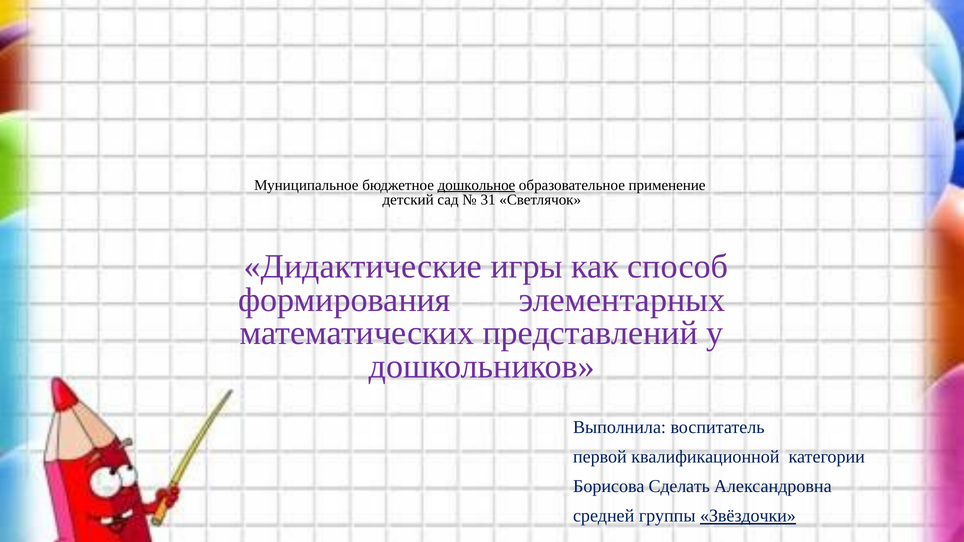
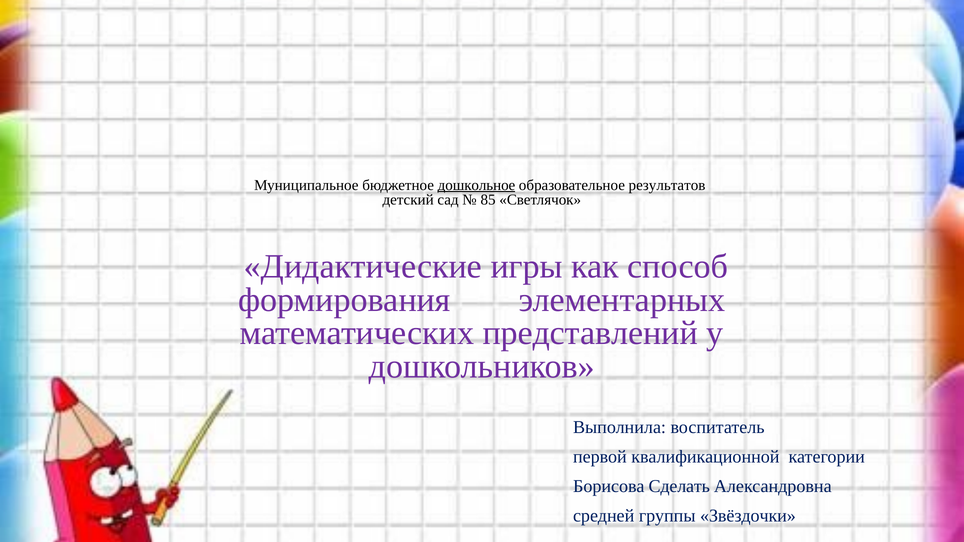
применение: применение -> результатов (667, 185)
31: 31 -> 85 (488, 200)
Звёздочки underline: present -> none (748, 516)
